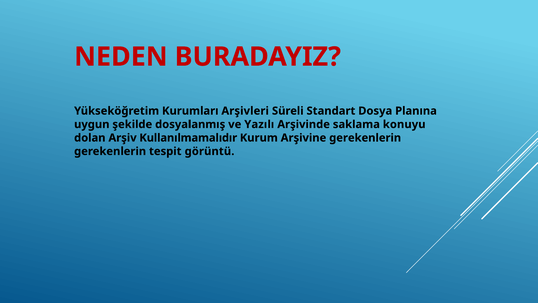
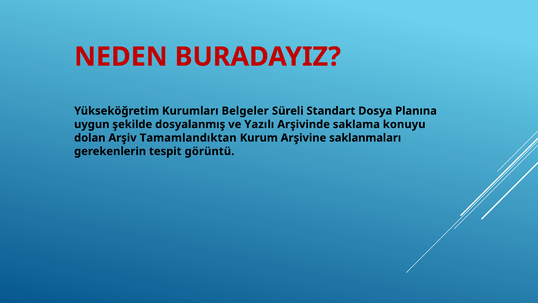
Arşivleri: Arşivleri -> Belgeler (245, 111)
Kullanılmamalıdır: Kullanılmamalıdır -> Tamamlandıktan (188, 138)
Arşivine gerekenlerin: gerekenlerin -> saklanmaları (365, 138)
